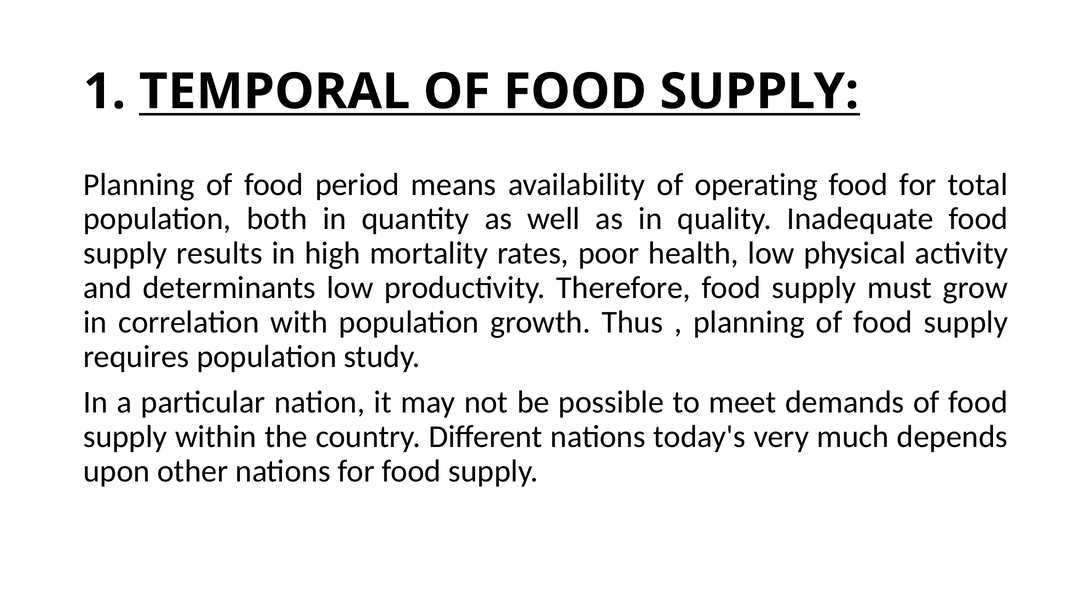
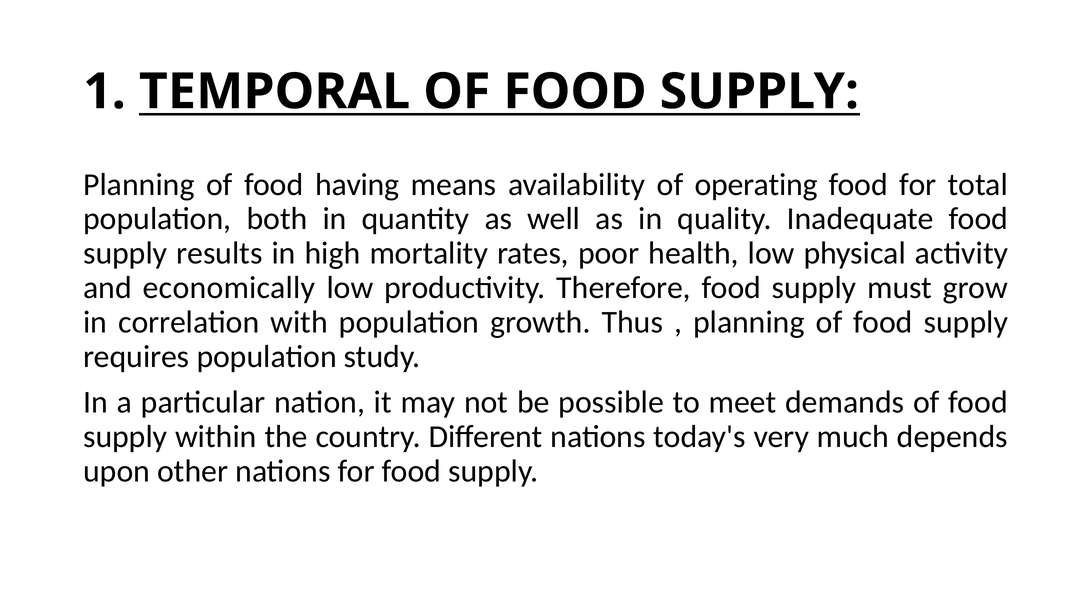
period: period -> having (357, 185)
determinants: determinants -> economically (229, 288)
